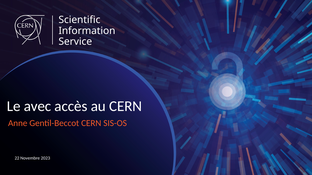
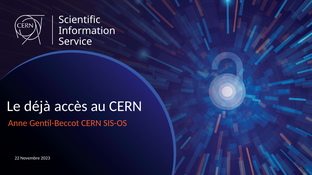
avec: avec -> déjà (37, 107)
